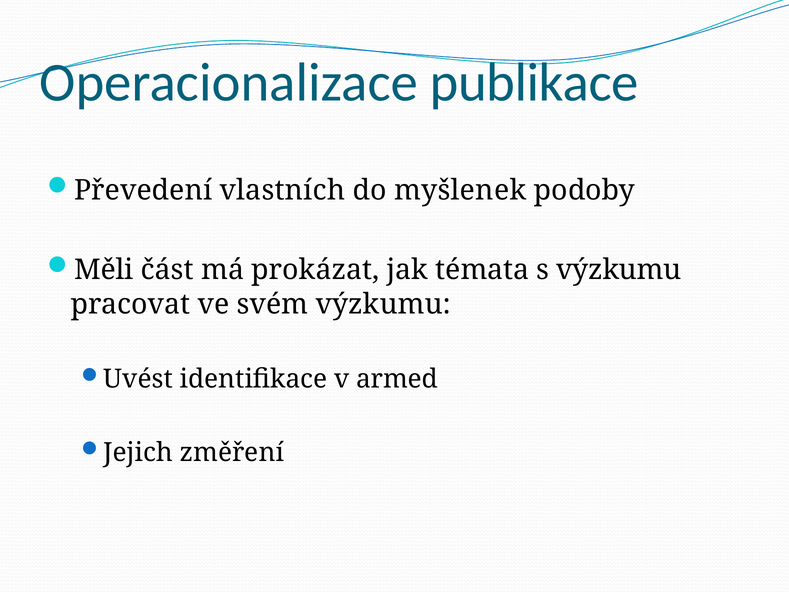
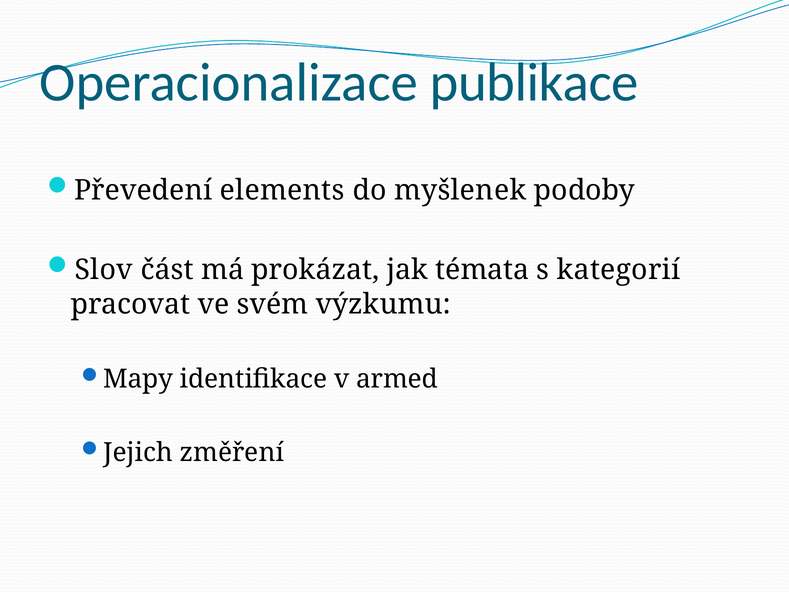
vlastních: vlastních -> elements (282, 190)
Měli: Měli -> Slov (104, 270)
s výzkumu: výzkumu -> kategorií (619, 270)
Uvést: Uvést -> Mapy (138, 379)
